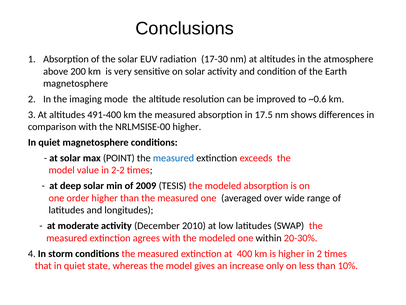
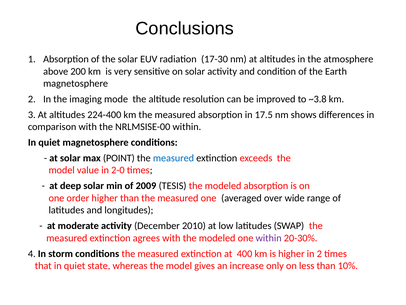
~0.6: ~0.6 -> ~3.8 (318, 99)
491-400: 491-400 -> 224-400 (104, 115)
NRLMSISE-00 higher: higher -> within (187, 127)
2-2: 2-2 -> 2-0 (118, 170)
within colour: black -> purple (269, 238)
